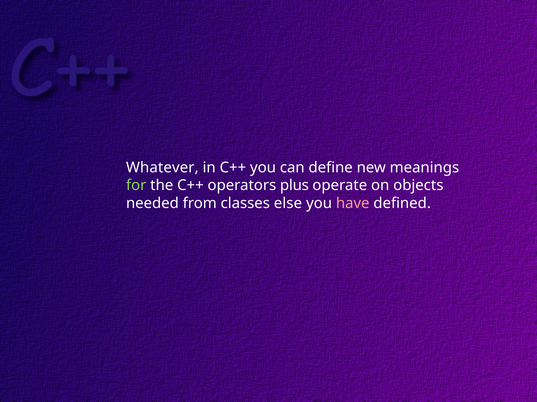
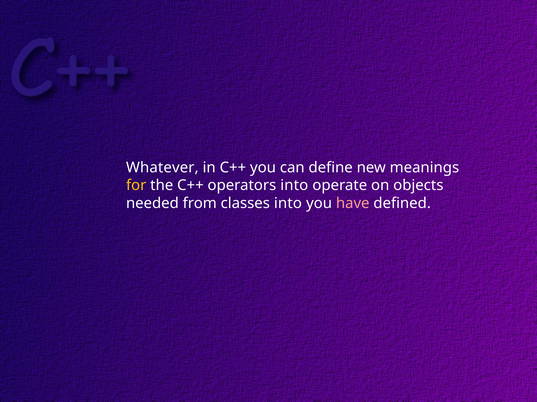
for colour: light green -> yellow (136, 186)
operators plus: plus -> into (294, 186)
classes else: else -> into (288, 204)
